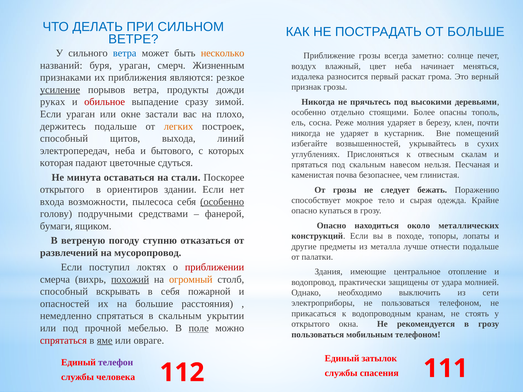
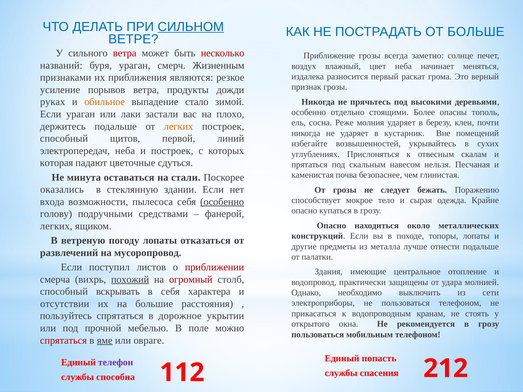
СИЛЬНОМ underline: none -> present (191, 27)
ветра colour: blue -> red (125, 53)
несколько colour: orange -> red (223, 53)
усиление underline: present -> none (60, 90)
обильное colour: red -> orange (105, 102)
сразу: сразу -> стало (197, 102)
окне: окне -> лаки (131, 114)
выхода: выхода -> первой (179, 139)
и бытового: бытового -> построек (172, 151)
открытого: открытого -> оказались (62, 190)
ориентиров: ориентиров -> стеклянную (133, 190)
бумаги: бумаги -> легких (56, 226)
погоду ступню: ступню -> лопаты (160, 241)
локтях: локтях -> листов (151, 267)
огромный colour: orange -> red (191, 279)
пожарной: пожарной -> характера (209, 292)
опасностей: опасностей -> отсутствии (65, 304)
немедленно: немедленно -> пользуйтесь (66, 316)
в скальным: скальным -> дорожное (180, 316)
поле underline: present -> none (199, 328)
затылок: затылок -> попасть (379, 359)
111: 111 -> 212 (446, 369)
человека: человека -> способна (116, 377)
